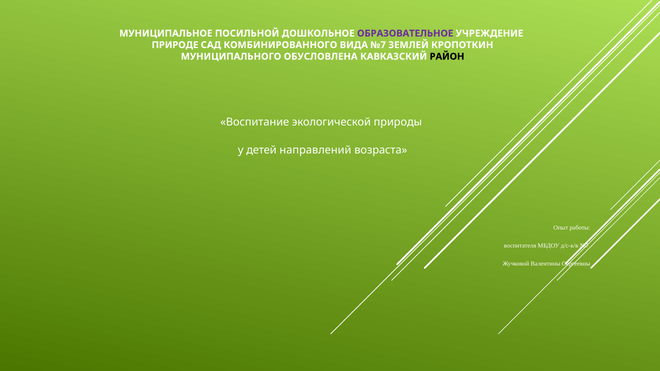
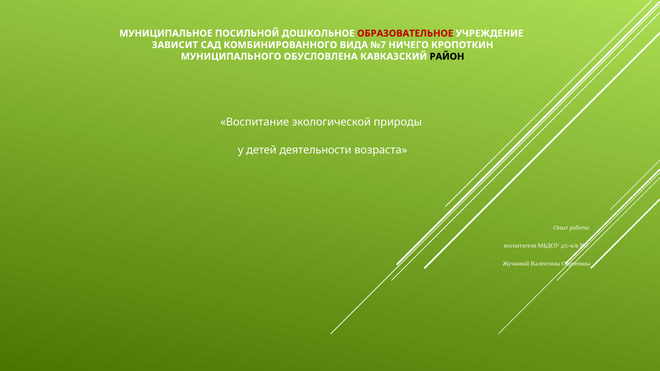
ОБРАЗОВАТЕЛЬНОЕ colour: purple -> red (405, 33)
ПРИРОДЕ: ПРИРОДЕ -> ЗАВИСИТ (175, 45)
ЗЕМЛЕЙ: ЗЕМЛЕЙ -> НИЧЕГО (409, 45)
направлений: направлений -> деятельности (316, 150)
